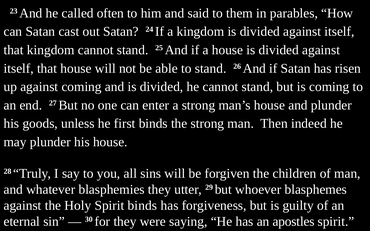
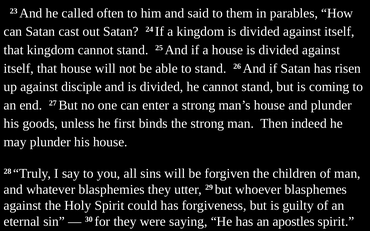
against coming: coming -> disciple (82, 87)
Spirit binds: binds -> could (142, 206)
